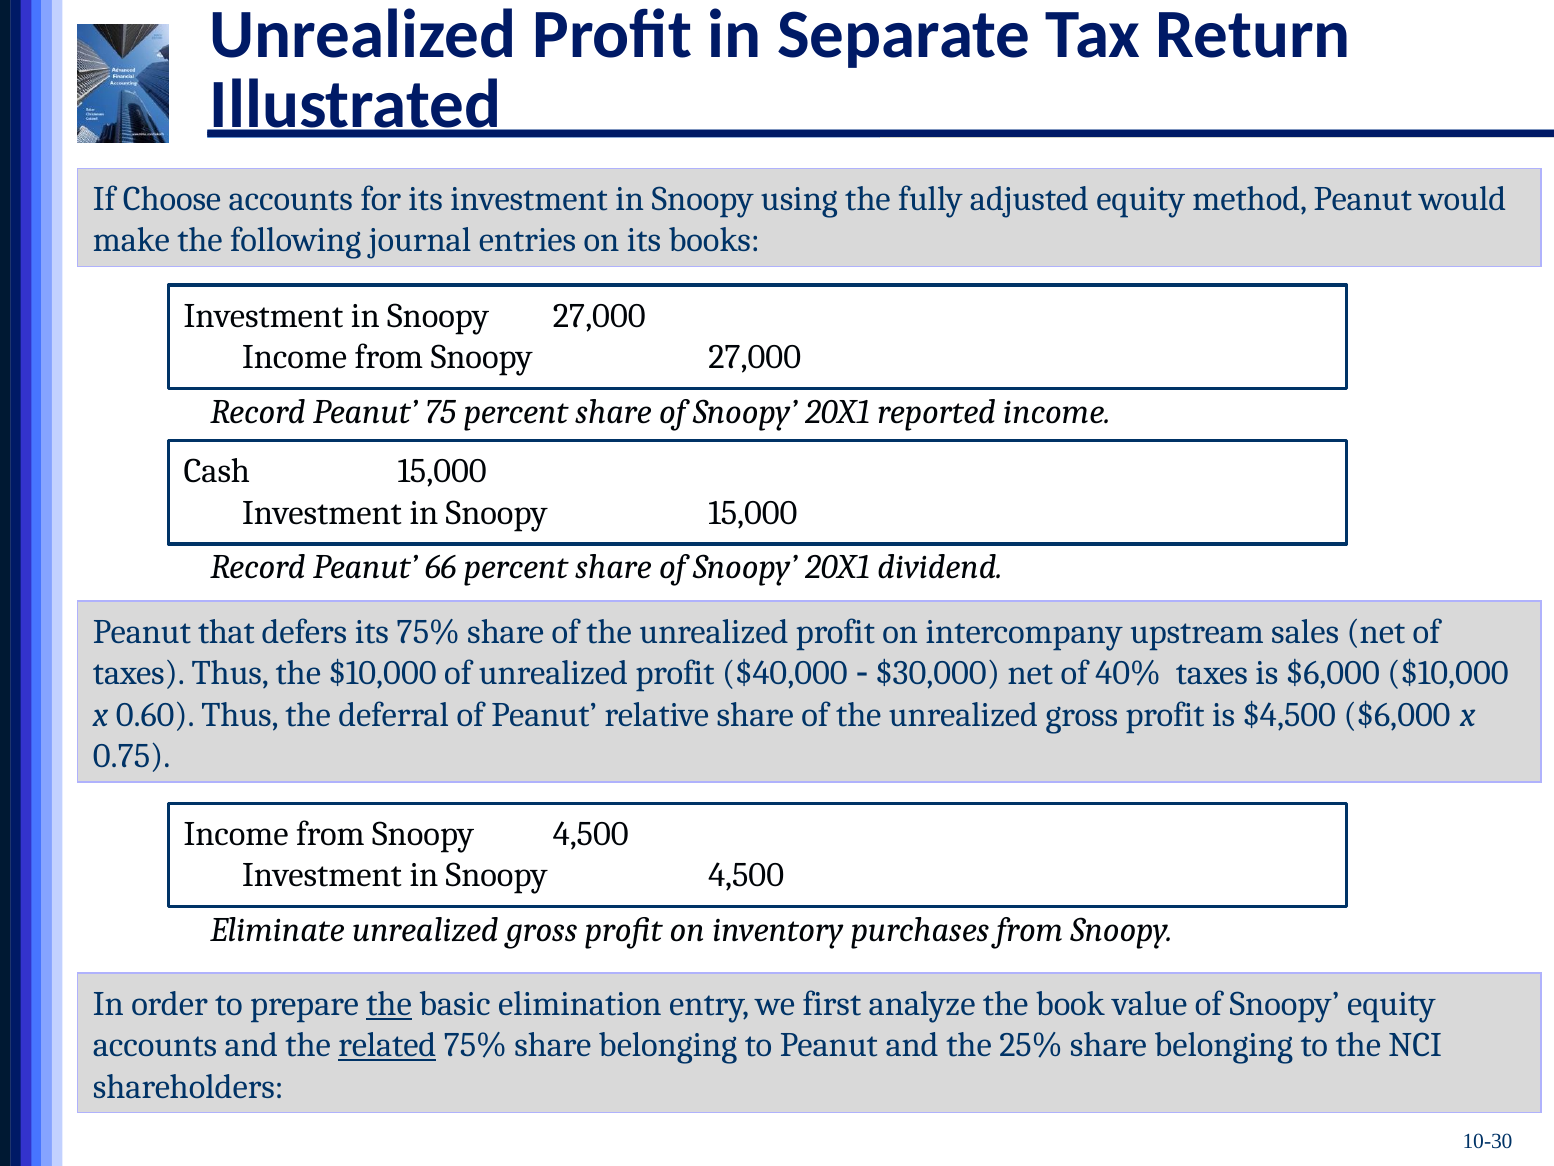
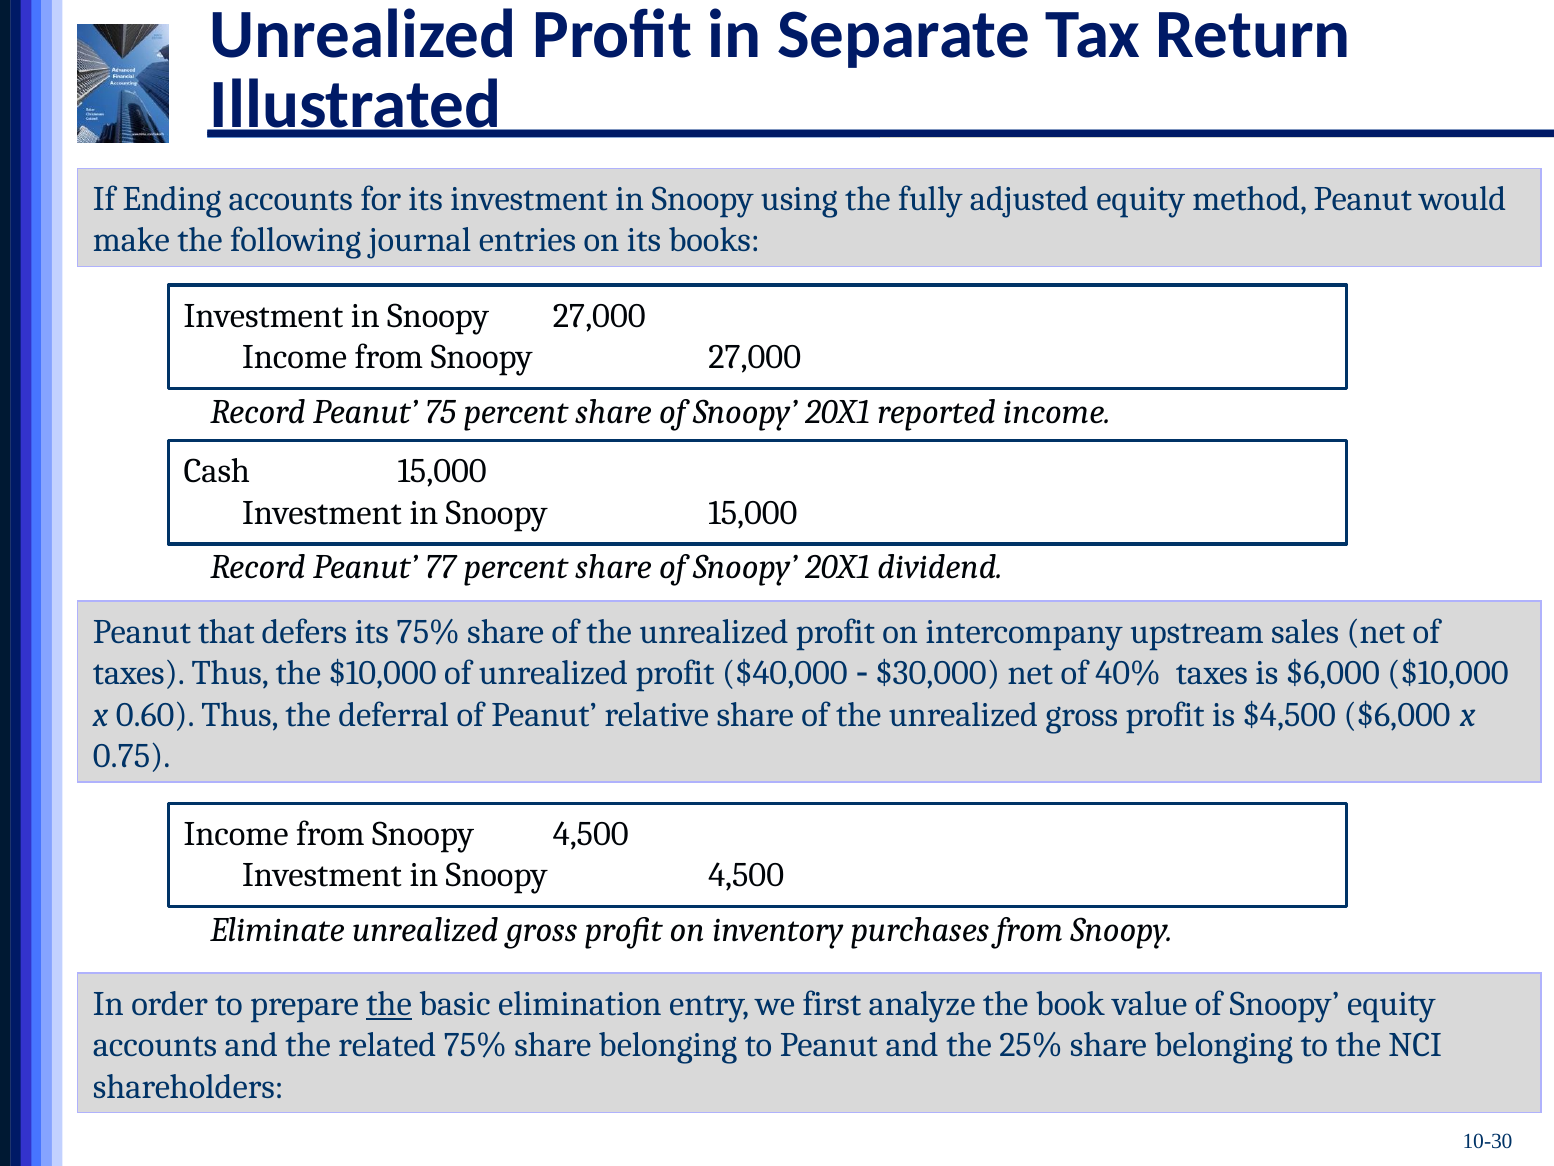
Choose: Choose -> Ending (172, 199)
66: 66 -> 77 (441, 567)
related underline: present -> none (387, 1045)
